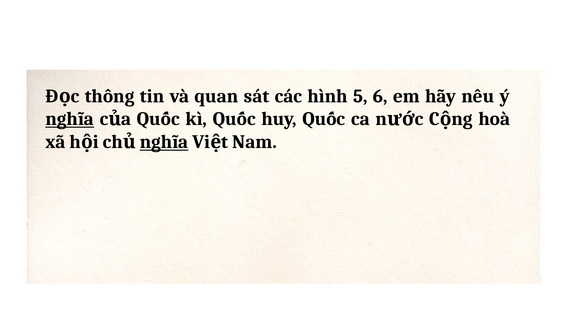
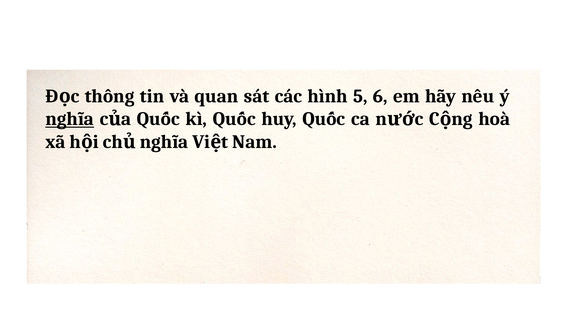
nghĩa underline: present -> none (164, 142)
